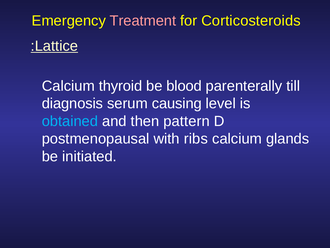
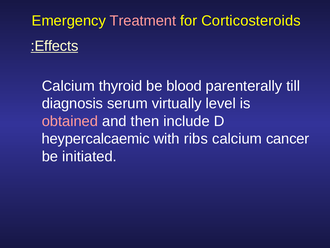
Lattice: Lattice -> Effects (56, 46)
causing: causing -> virtually (177, 103)
obtained colour: light blue -> pink (70, 121)
pattern: pattern -> include (187, 121)
postmenopausal: postmenopausal -> heypercalcaemic (96, 139)
glands: glands -> cancer (288, 139)
